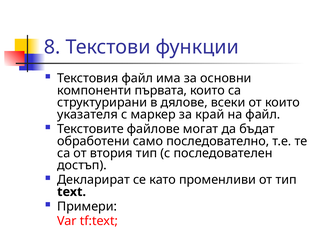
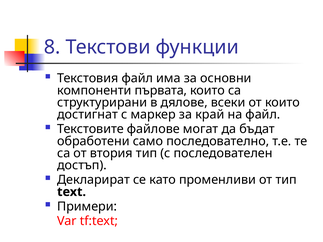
указателя: указателя -> достигнат (87, 115)
